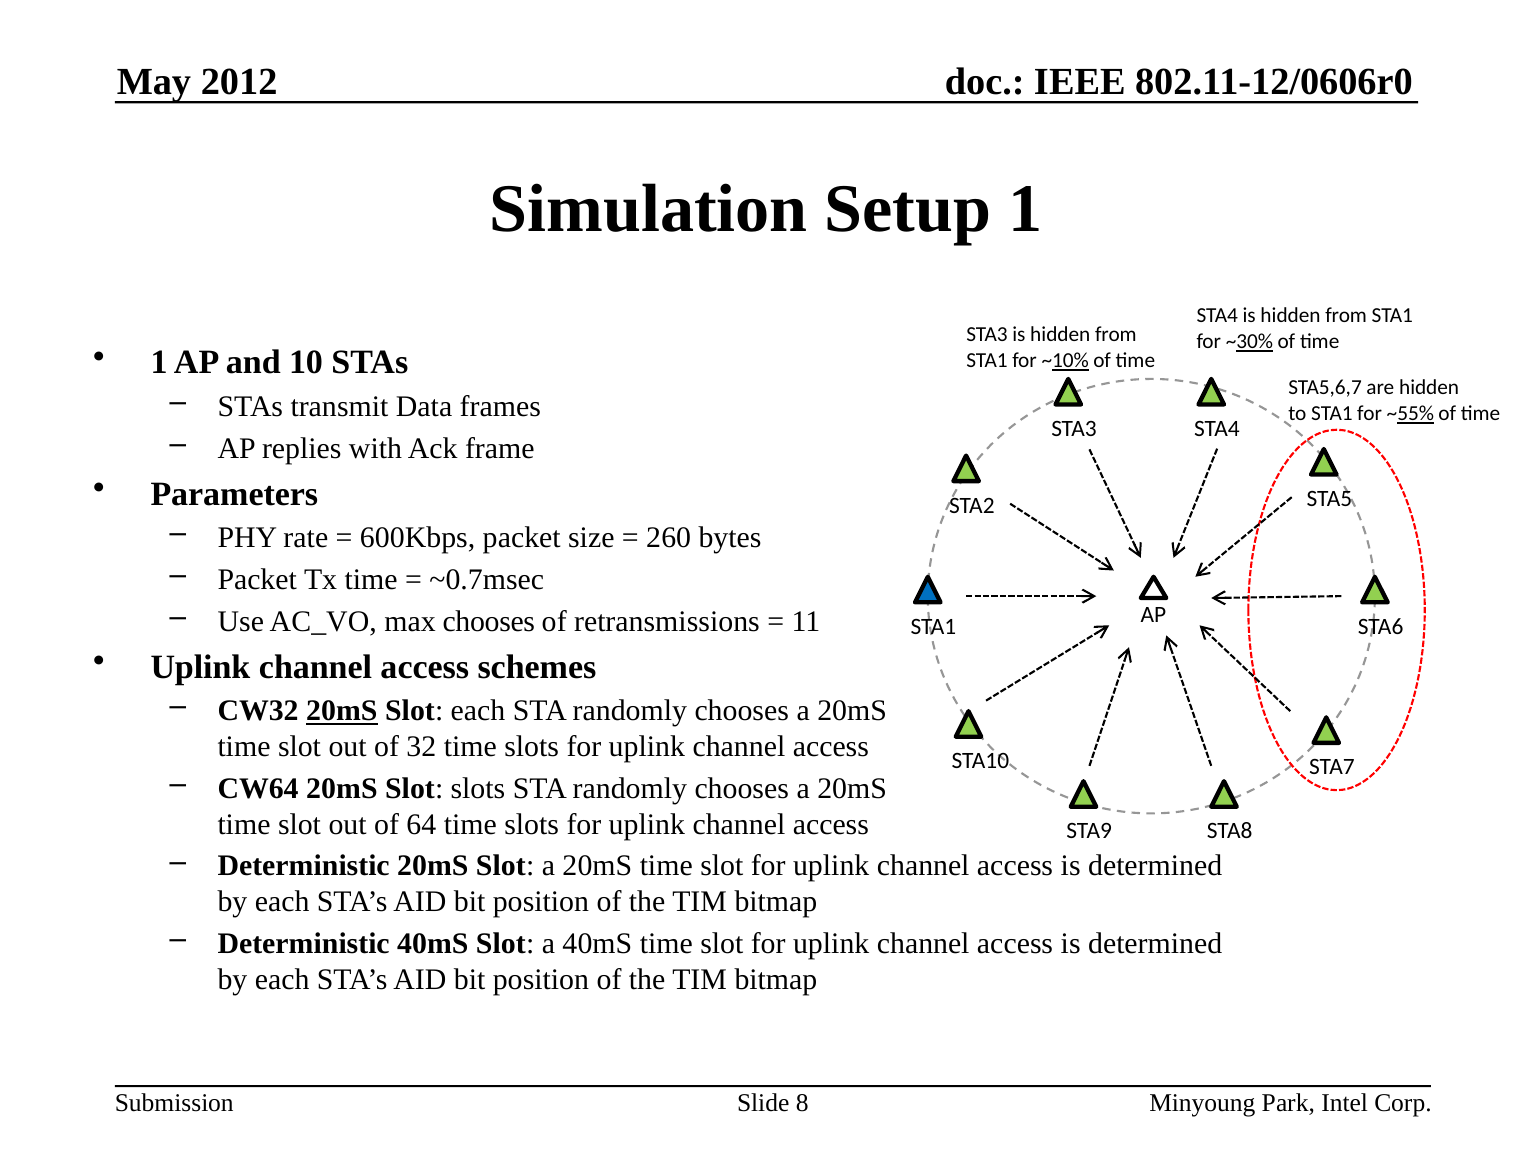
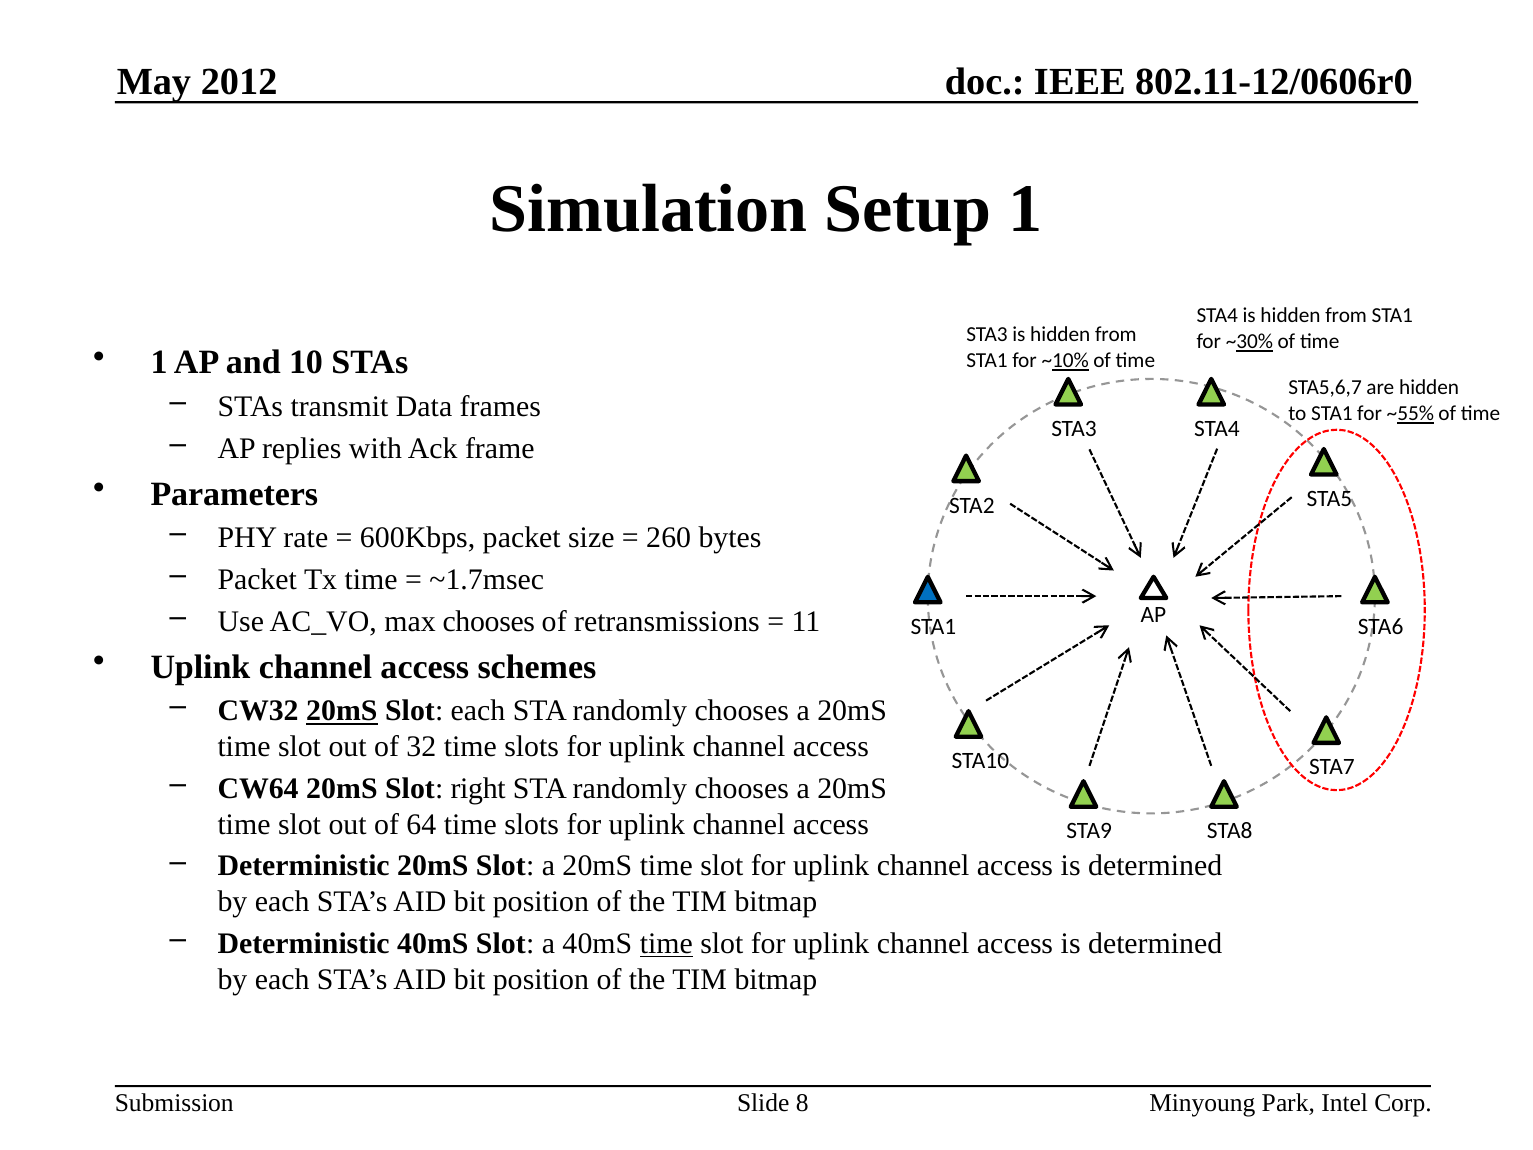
~0.7msec: ~0.7msec -> ~1.7msec (487, 580)
Slot slots: slots -> right (478, 788)
time underline: none -> present (666, 944)
